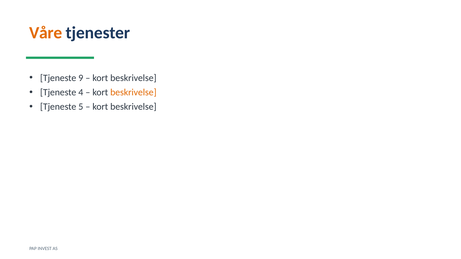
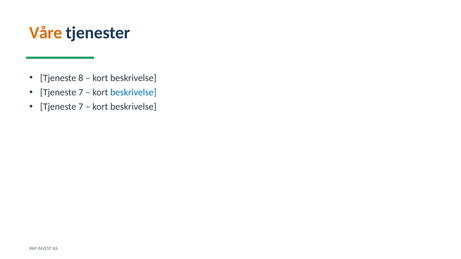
9: 9 -> 8 (81, 78)
4: 4 -> 7 (81, 92)
beskrivelse colour: orange -> blue (133, 92)
5: 5 -> 7 (81, 107)
